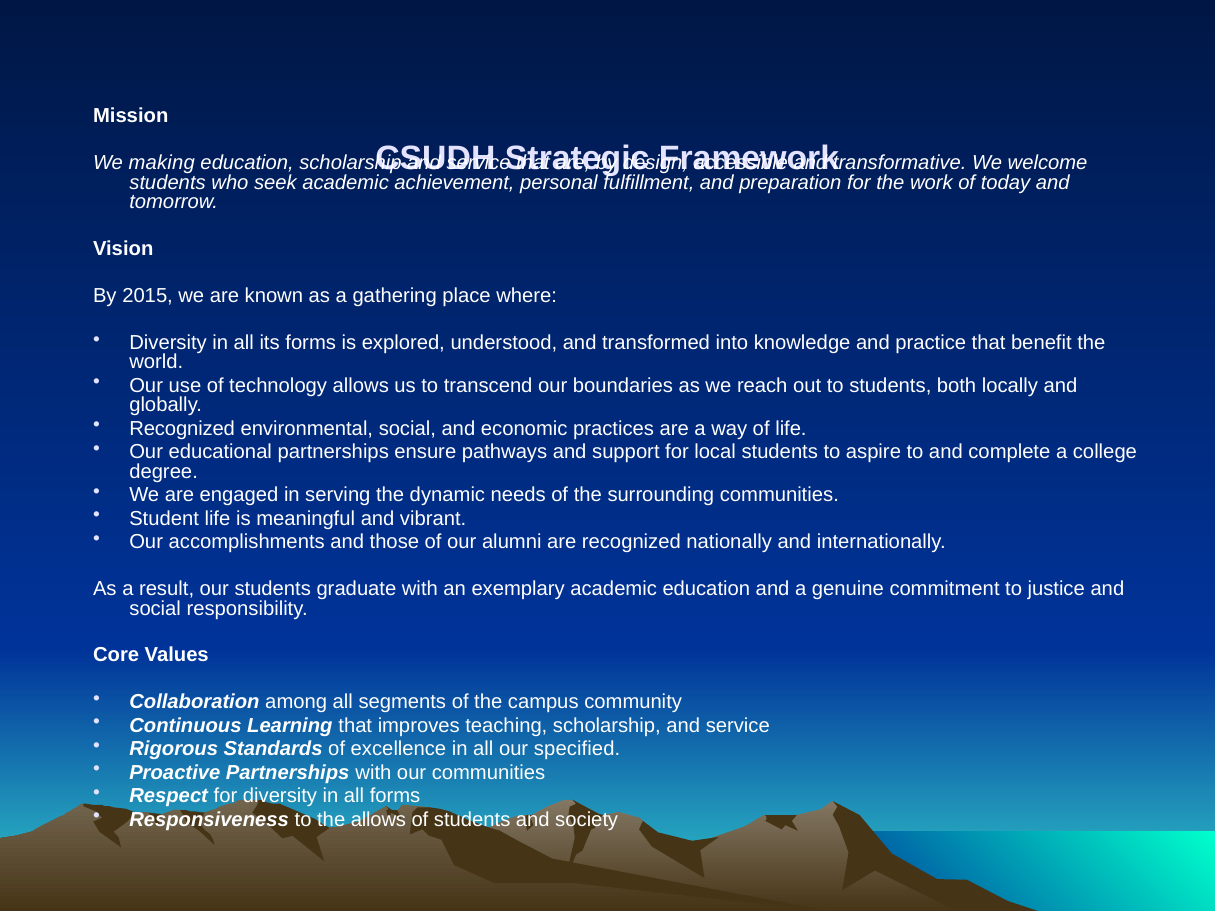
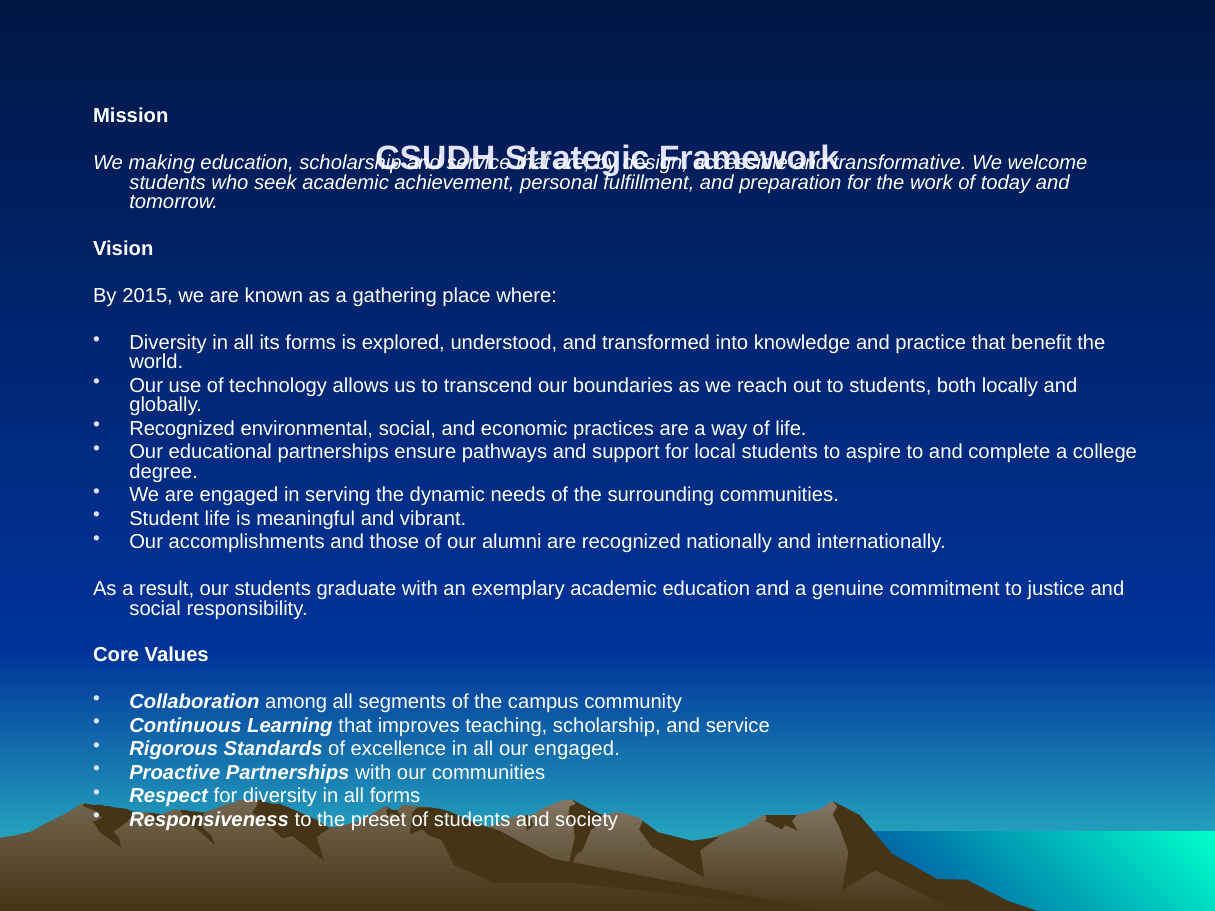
our specified: specified -> engaged (577, 749)
the allows: allows -> preset (378, 820)
